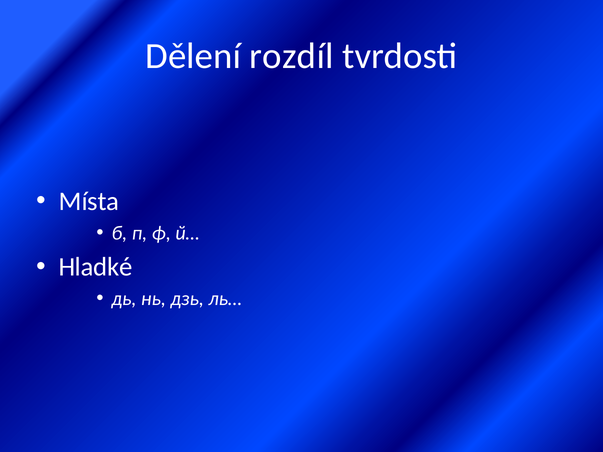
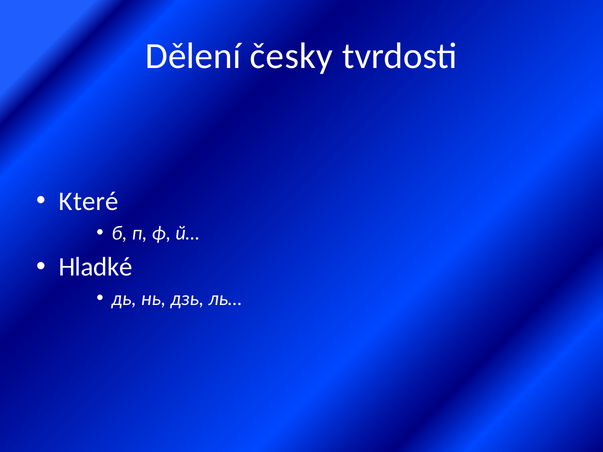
rozdíl: rozdíl -> česky (291, 56)
Místa: Místa -> Které (89, 202)
